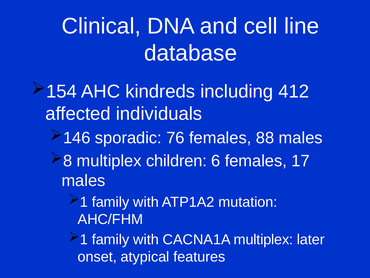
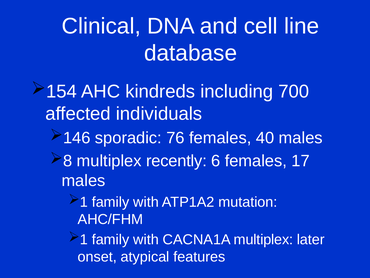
412: 412 -> 700 (294, 91)
88: 88 -> 40 (265, 138)
children: children -> recently (176, 161)
